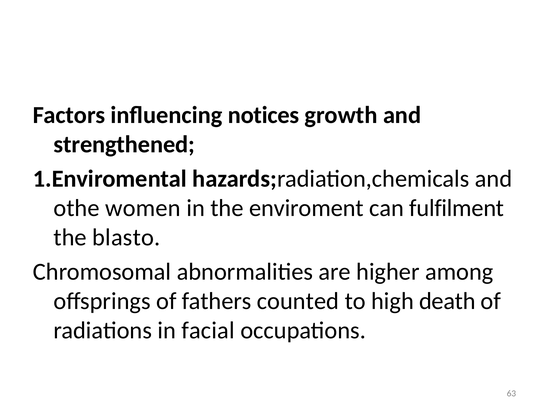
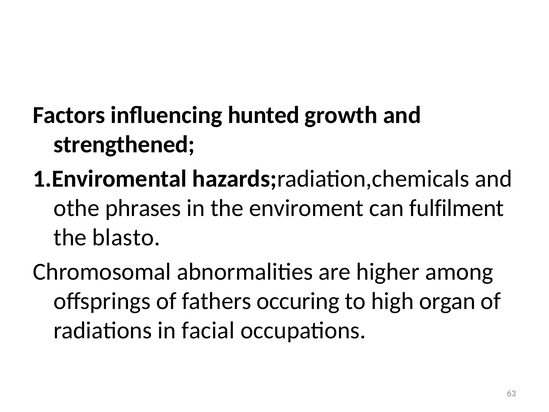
notices: notices -> hunted (264, 115)
women: women -> phrases (143, 208)
counted: counted -> occuring (298, 301)
death: death -> organ (447, 301)
